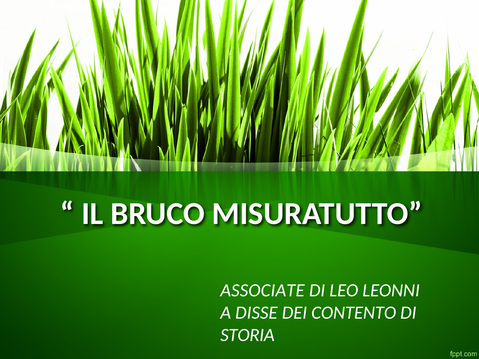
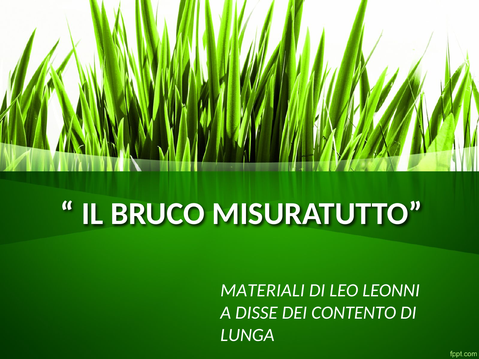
ASSOCIATE: ASSOCIATE -> MATERIALI (263, 290)
STORIA: STORIA -> LUNGA (247, 335)
